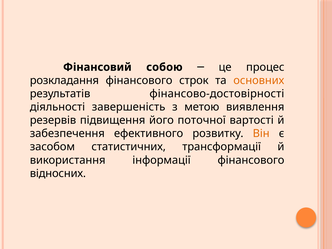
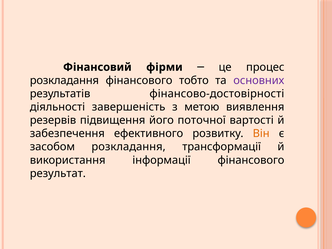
собою: собою -> фірми (164, 67)
строк: строк -> тобто (194, 80)
основних colour: orange -> purple (259, 80)
засобом статистичних: статистичних -> розкладання (129, 147)
відносних: відносних -> результат (58, 173)
